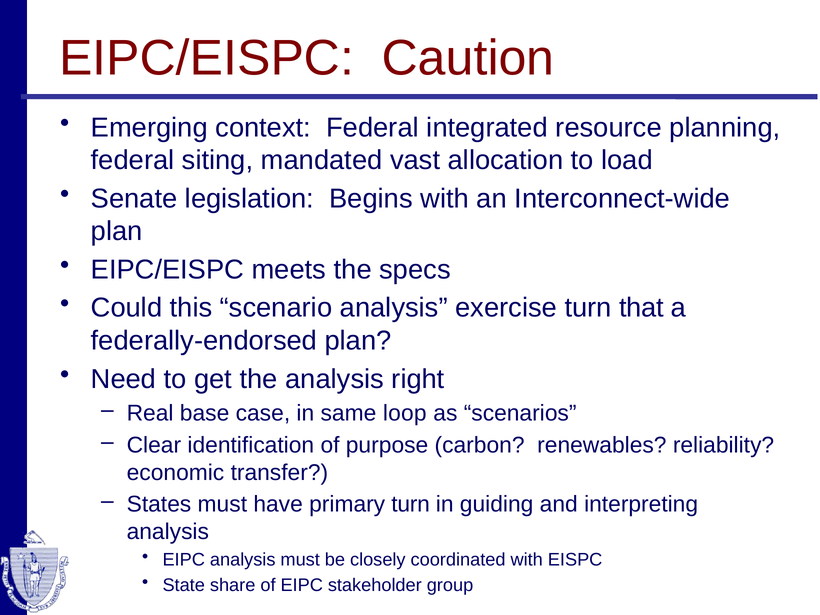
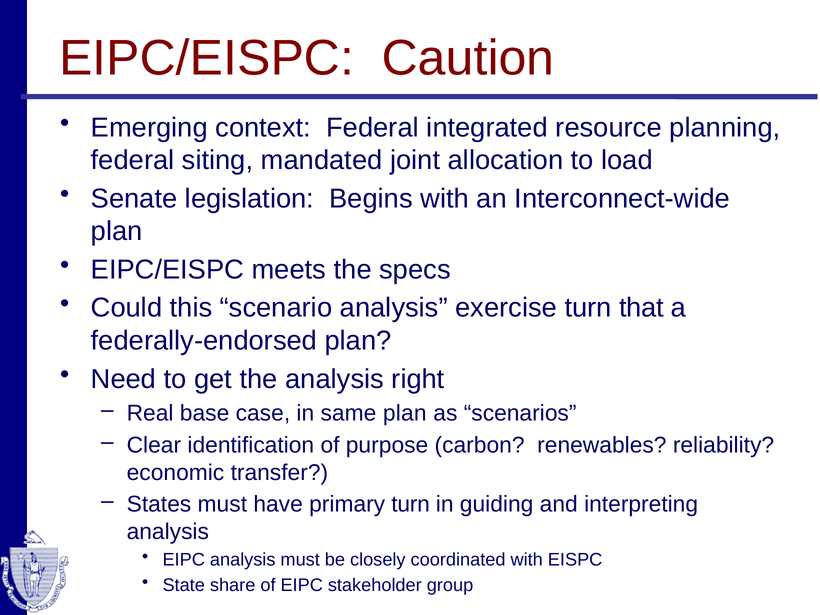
vast: vast -> joint (415, 160)
same loop: loop -> plan (405, 413)
